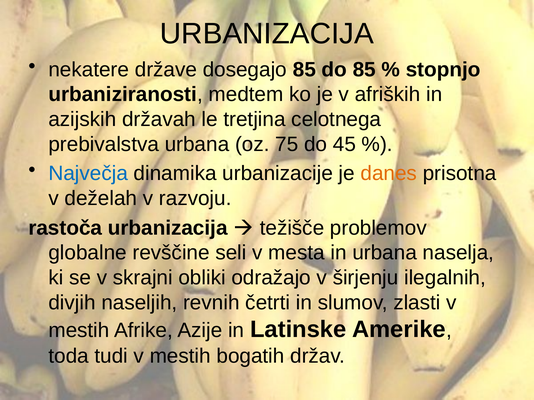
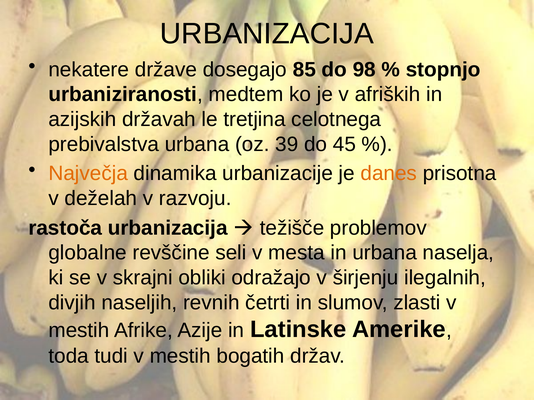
do 85: 85 -> 98 (364, 70)
75: 75 -> 39 (287, 144)
Največja colour: blue -> orange (88, 174)
